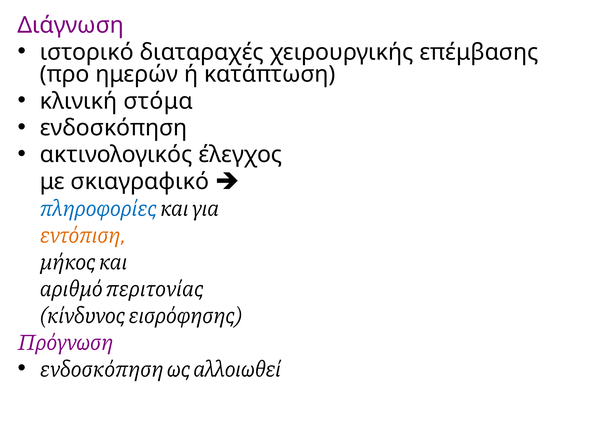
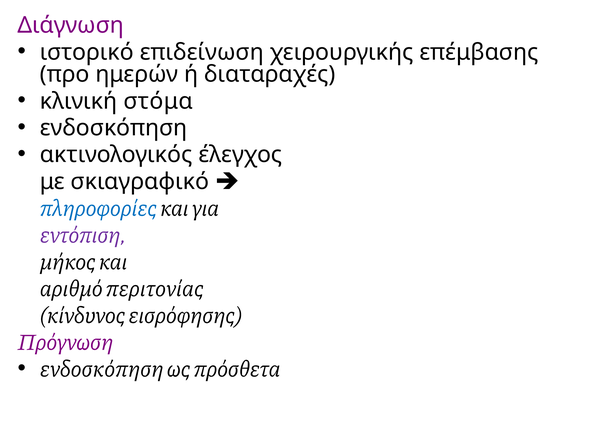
διαταραχές: διαταραχές -> επιδείνωση (202, 52)
κατάπτωση: κατάπτωση -> διαταραχές (270, 74)
εντόπιση colour: orange -> purple (83, 235)
αλλοιωθεί: αλλοιωθεί -> πρόσθετα (237, 369)
